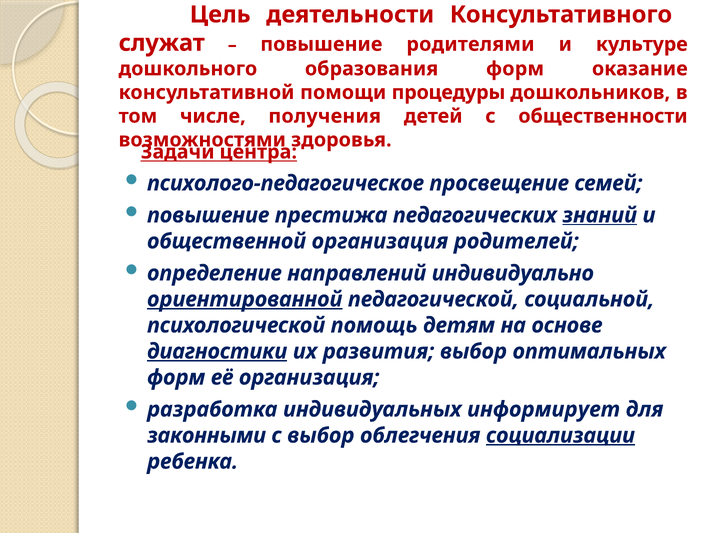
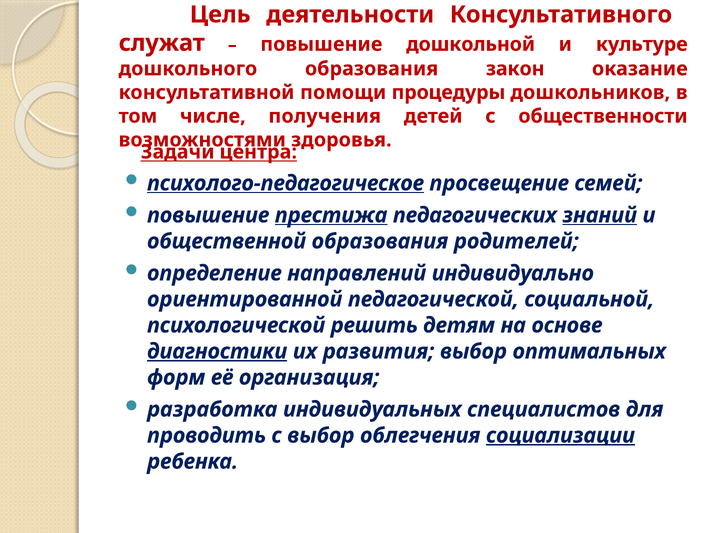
родителями: родителями -> дошкольной (471, 44)
образования форм: форм -> закон (515, 69)
психолого-педагогическое underline: none -> present (286, 183)
престижа underline: none -> present (331, 215)
общественной организация: организация -> образования (380, 241)
ориентированной underline: present -> none (245, 299)
помощь: помощь -> решить (374, 326)
информирует: информирует -> специалистов (544, 410)
законными: законными -> проводить (207, 436)
